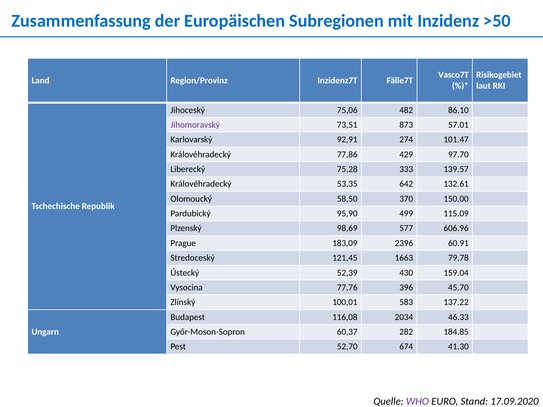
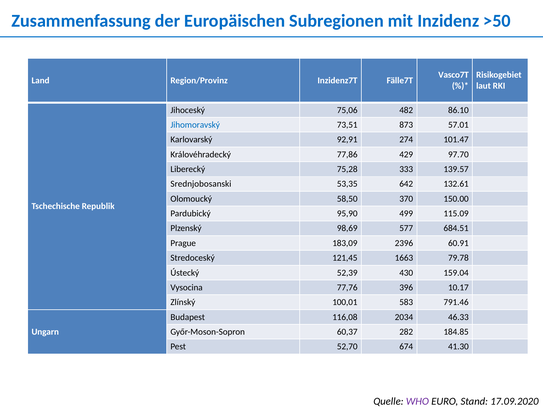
Jihomoravský colour: purple -> blue (195, 125)
Královéhradecký: Královéhradecký -> Srednjobosanski (201, 184)
606.96: 606.96 -> 684.51 (456, 228)
45.70: 45.70 -> 10.17 (458, 288)
137.22: 137.22 -> 791.46 (456, 302)
